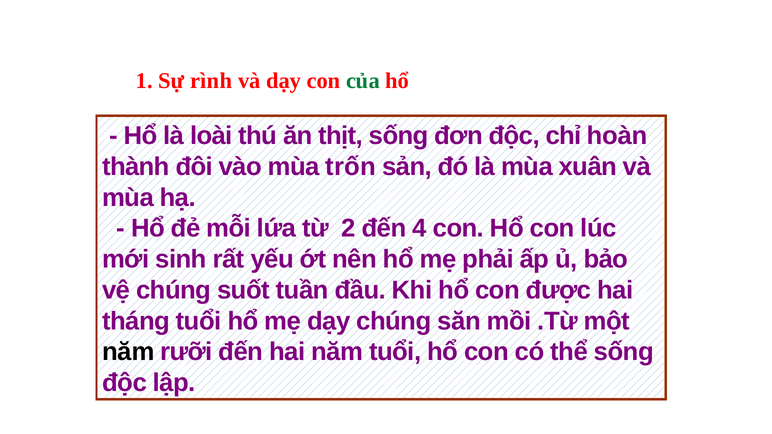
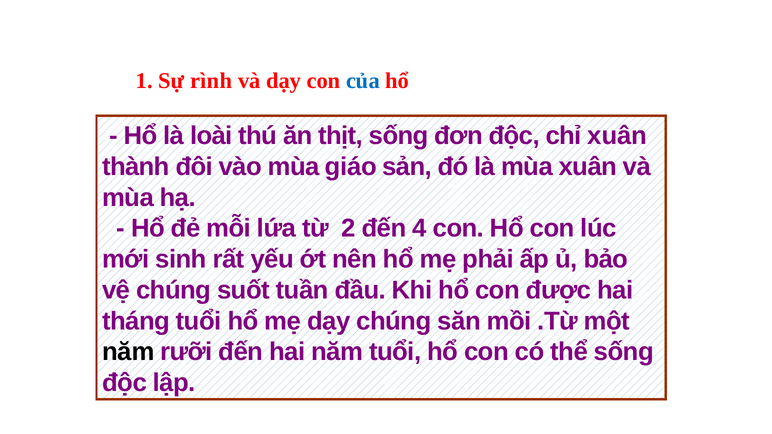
của colour: green -> blue (363, 81)
chỉ hoàn: hoàn -> xuân (617, 136)
trốn: trốn -> giáo (351, 167)
